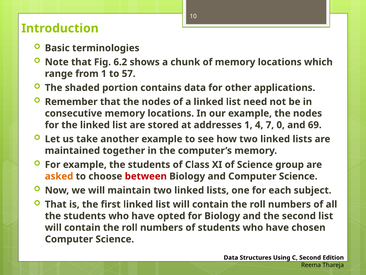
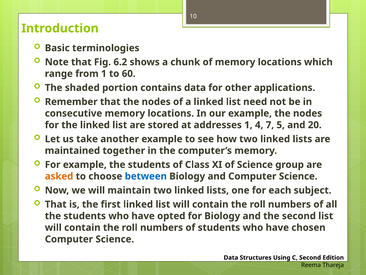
57: 57 -> 60 (129, 74)
0: 0 -> 5 (281, 125)
69: 69 -> 20 (315, 125)
between colour: red -> blue (146, 176)
